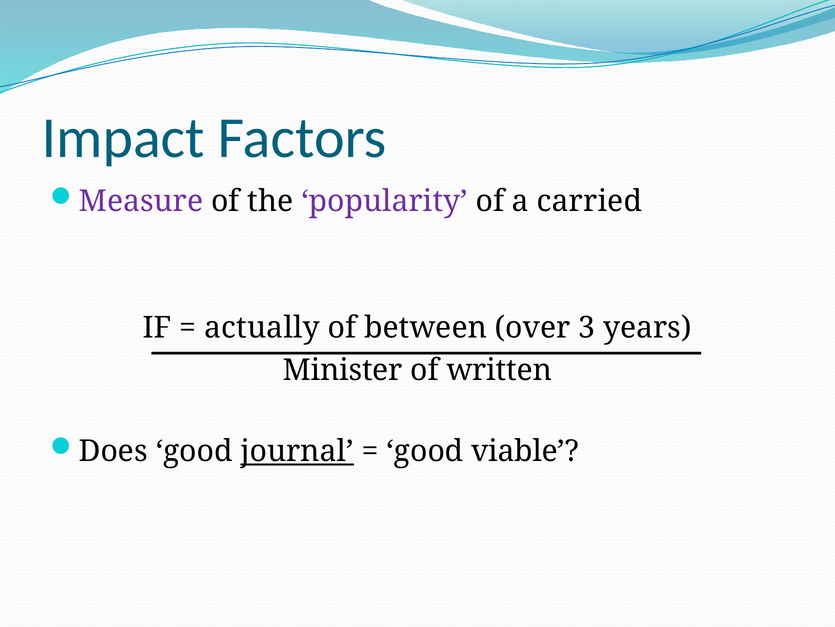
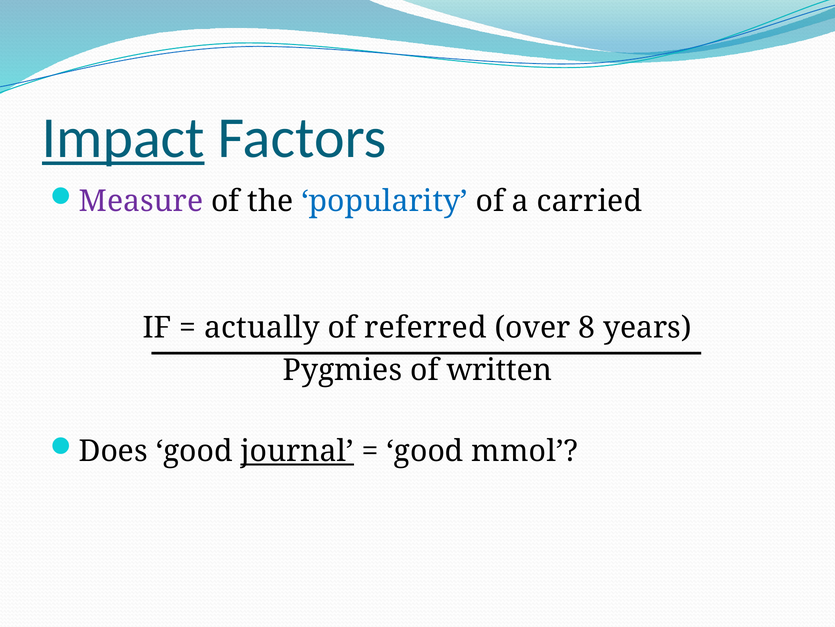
Impact underline: none -> present (123, 138)
popularity colour: purple -> blue (384, 201)
between: between -> referred (426, 328)
3: 3 -> 8 (587, 328)
Minister: Minister -> Pygmies (343, 370)
viable: viable -> mmol (525, 451)
